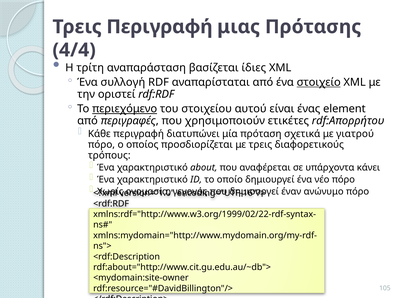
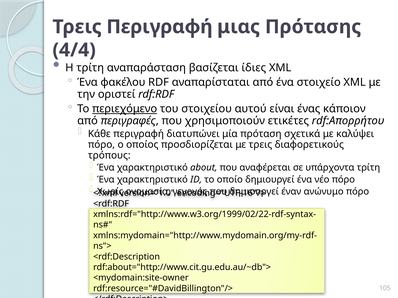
συλλογή: συλλογή -> φακέλου (123, 82)
στοιχείο underline: present -> none (319, 82)
element: element -> κάποιον (344, 109)
γιατρού: γιατρού -> καλύψει (355, 134)
κάνει: κάνει -> τρίτη (368, 168)
